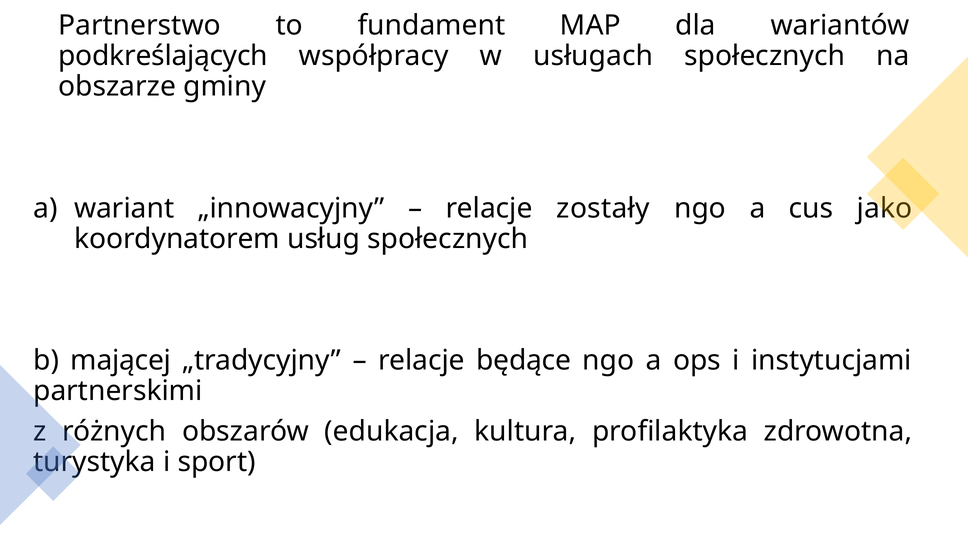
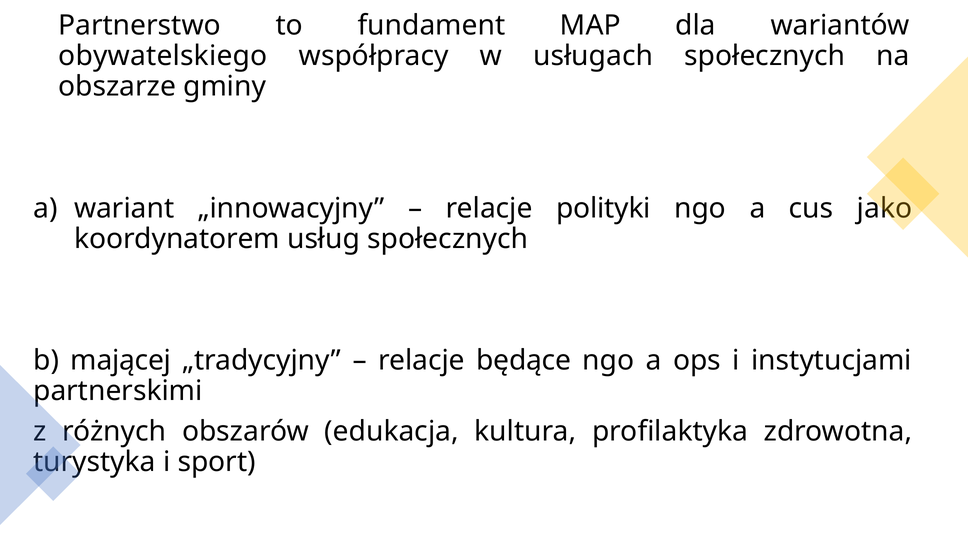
podkreślających: podkreślających -> obywatelskiego (163, 56)
zostały: zostały -> polityki (603, 209)
